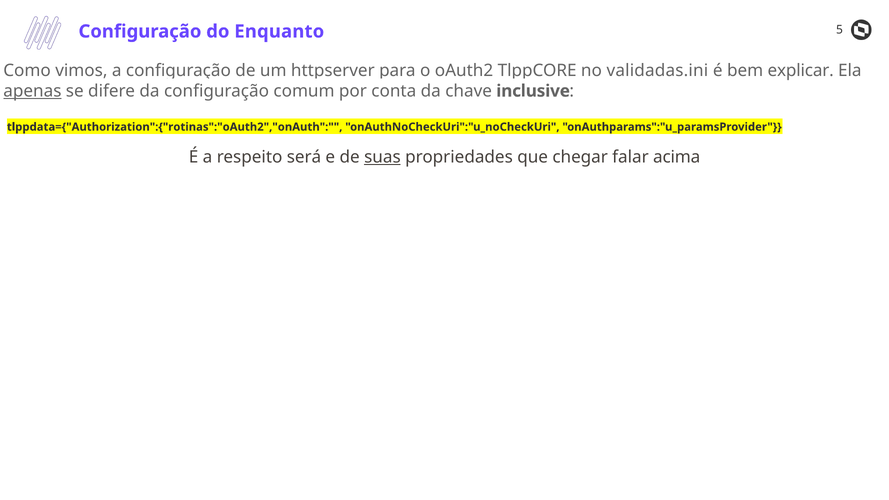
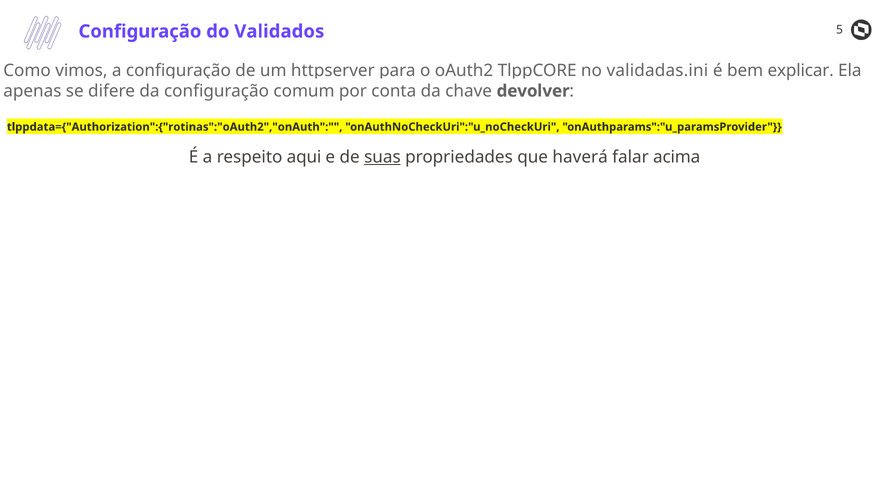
Enquanto: Enquanto -> Validados (279, 31)
apenas underline: present -> none (32, 91)
inclusive: inclusive -> devolver (533, 91)
será: será -> aqui (304, 157)
chegar: chegar -> haverá (580, 157)
